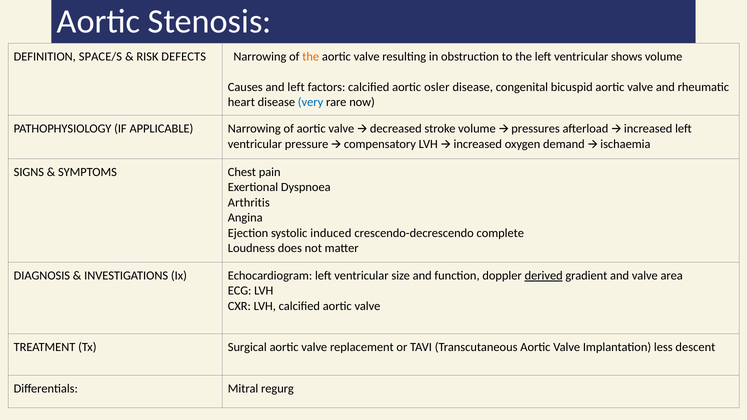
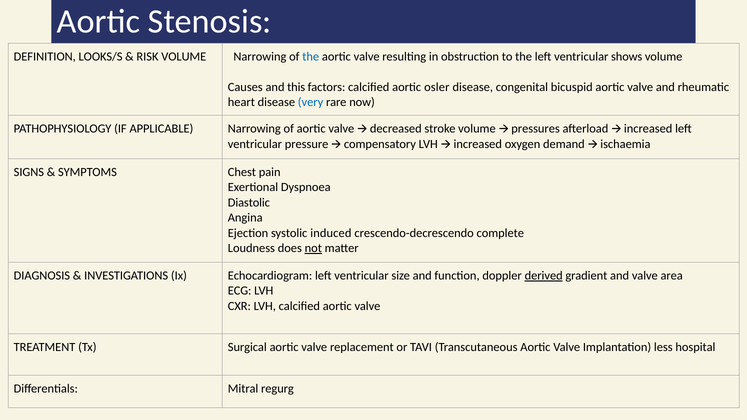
SPACE/S: SPACE/S -> LOOKS/S (101, 57)
RISK DEFECTS: DEFECTS -> VOLUME (184, 57)
the colour: orange -> blue (311, 57)
and left: left -> this (296, 87)
Arthritis: Arthritis -> Diastolic (249, 203)
not underline: none -> present (313, 248)
descent: descent -> hospital (695, 347)
